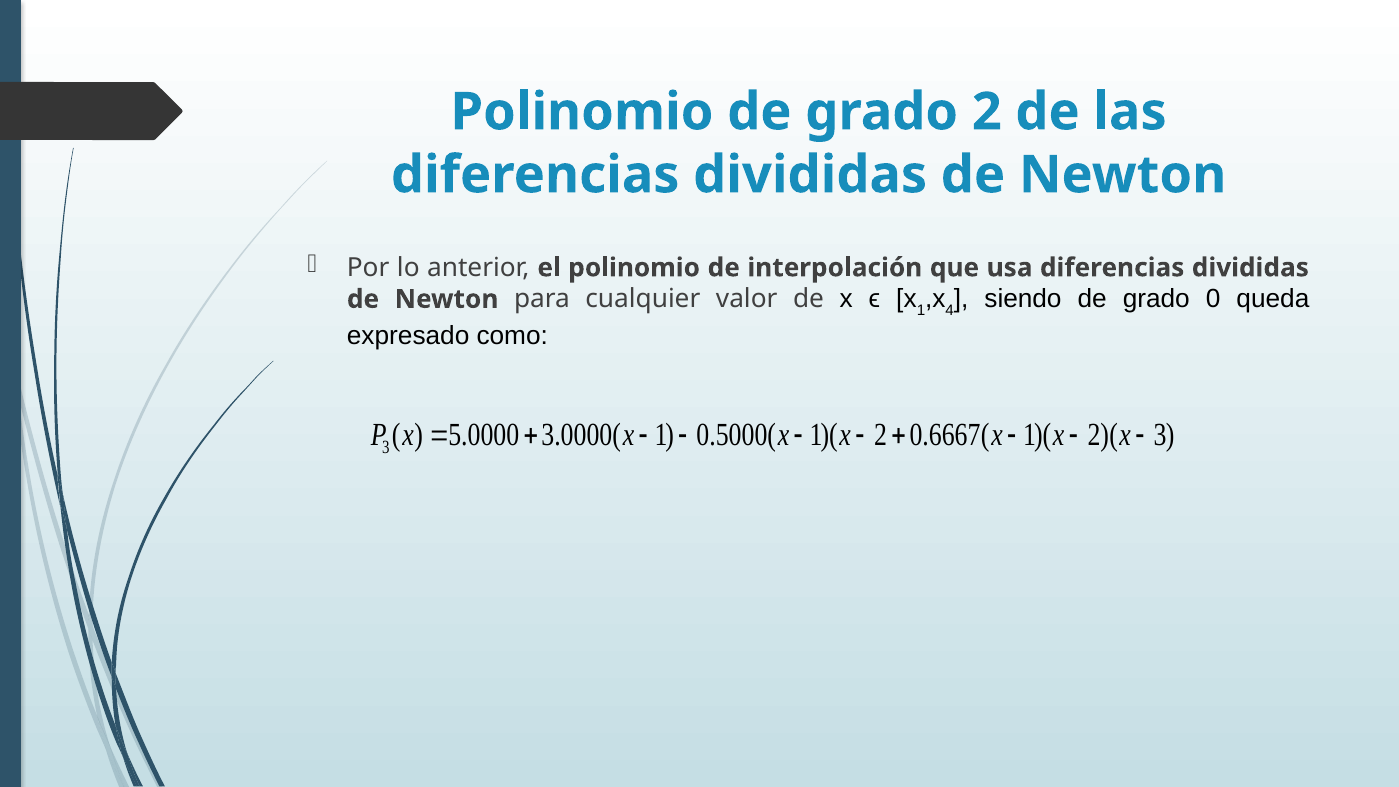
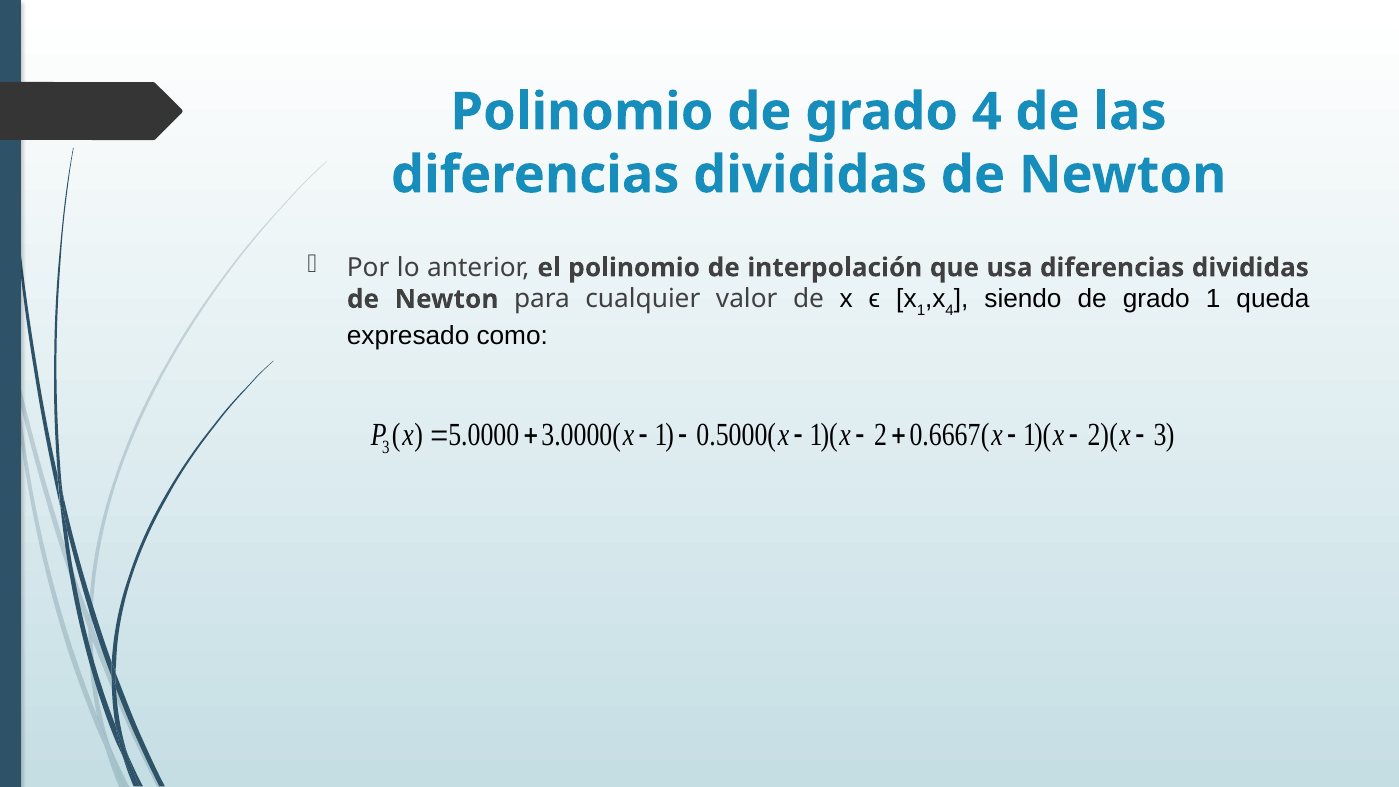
grado 2: 2 -> 4 (987, 112)
grado 0: 0 -> 1 (1213, 299)
